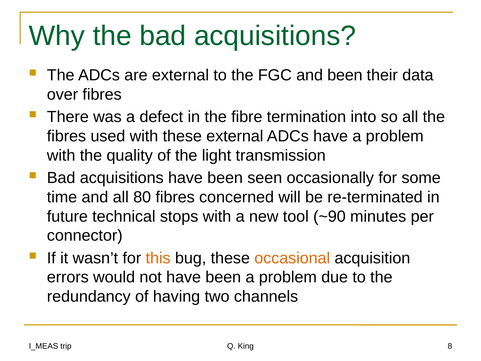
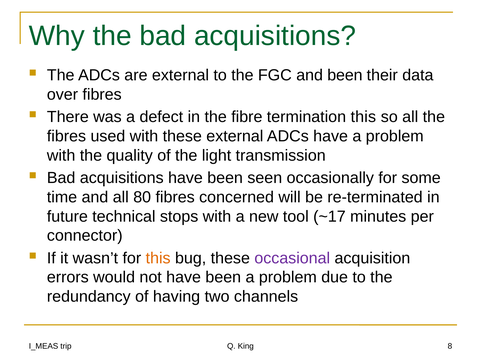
termination into: into -> this (363, 117)
~90: ~90 -> ~17 (329, 216)
occasional colour: orange -> purple (292, 258)
